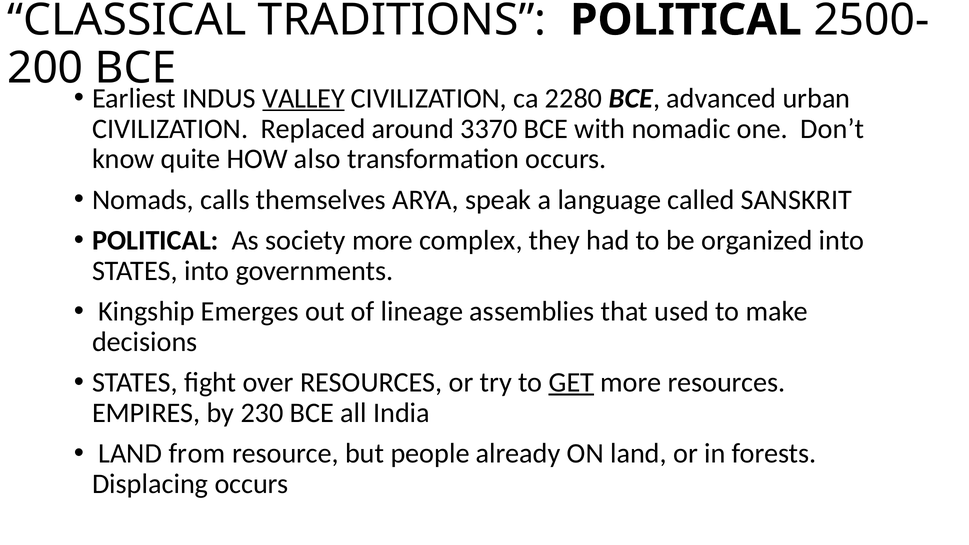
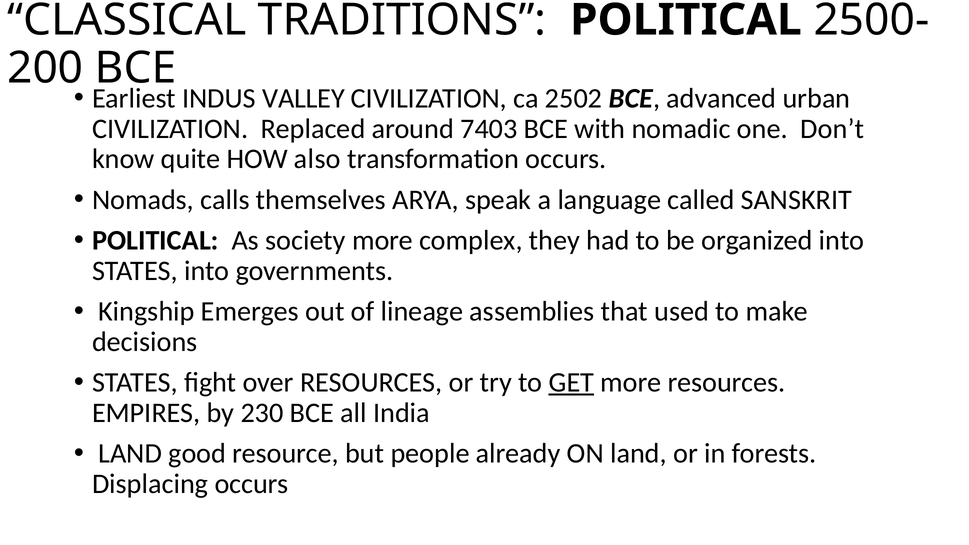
VALLEY underline: present -> none (304, 98)
2280: 2280 -> 2502 (574, 98)
3370: 3370 -> 7403 (489, 129)
from: from -> good (197, 453)
